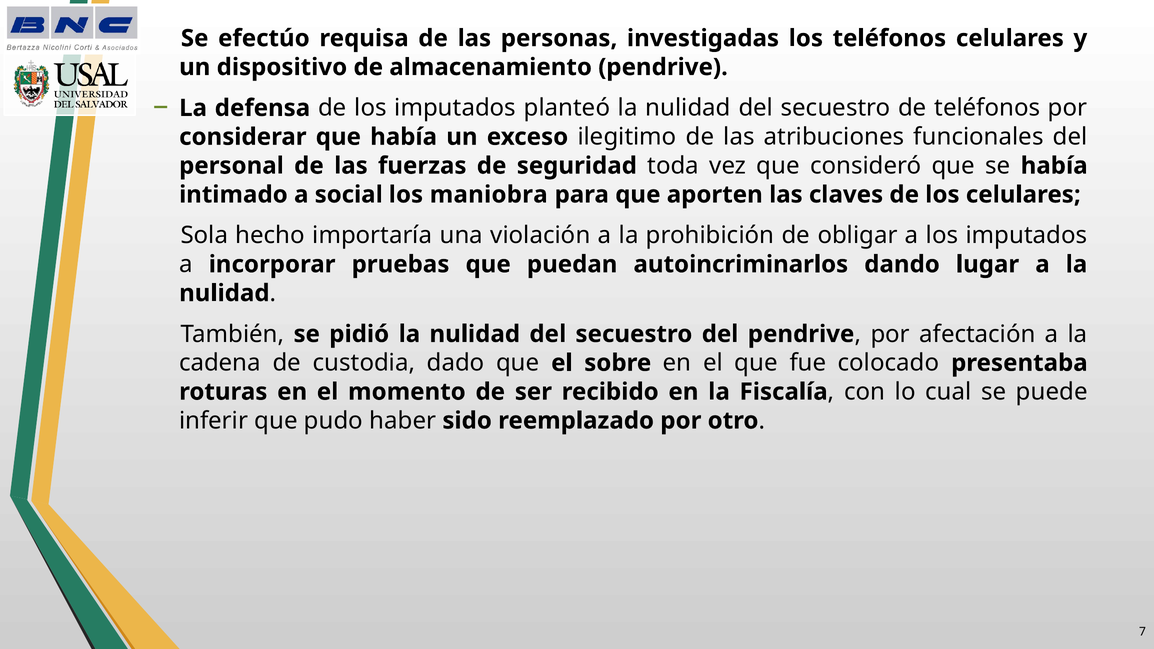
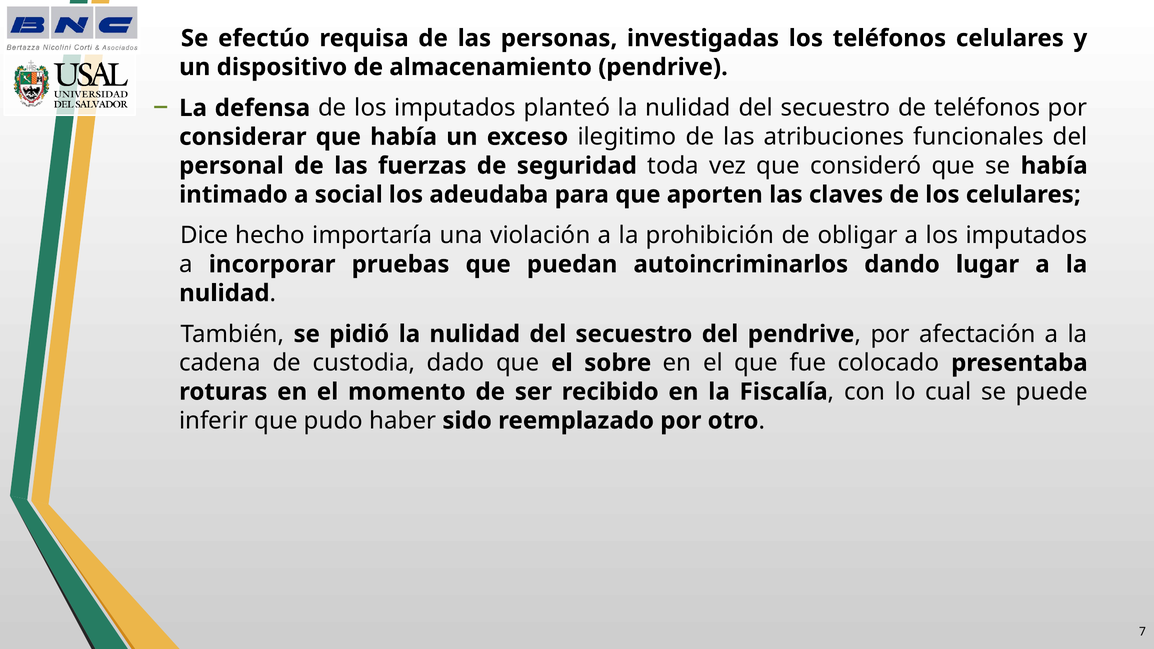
maniobra: maniobra -> adeudaba (489, 195)
Sola: Sola -> Dice (204, 236)
